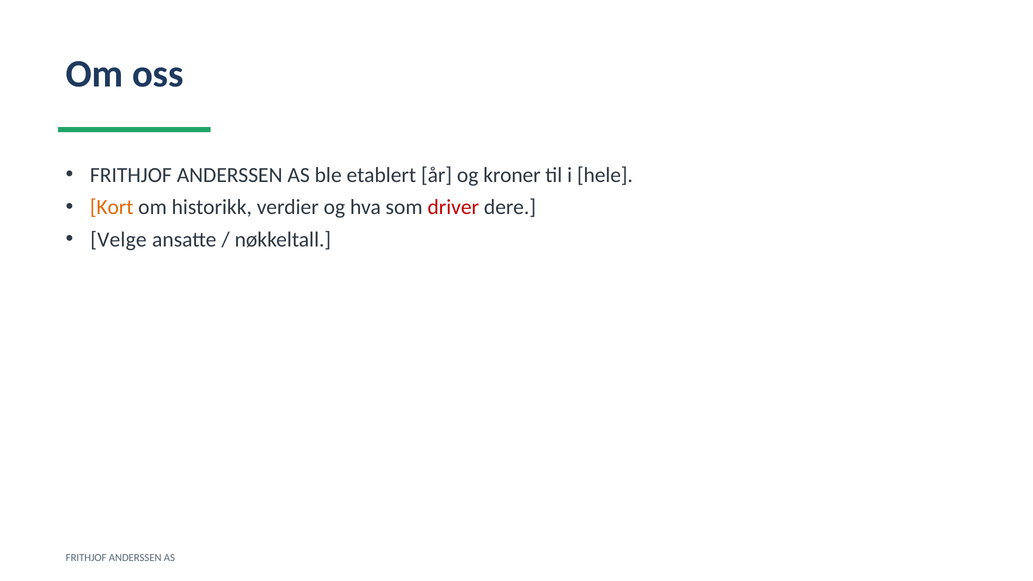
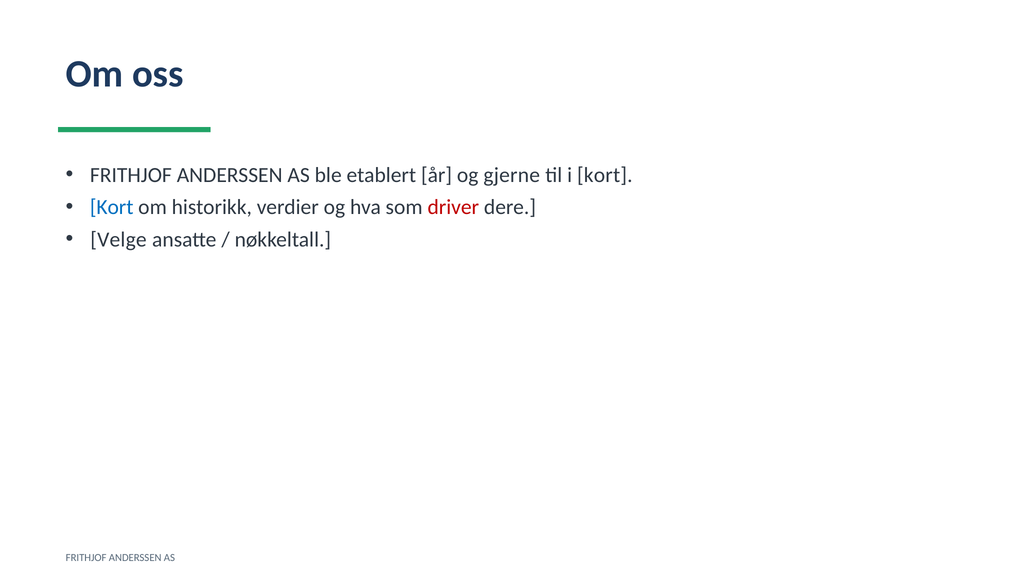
kroner: kroner -> gjerne (512, 175)
i hele: hele -> kort (605, 175)
Kort colour: orange -> blue (112, 207)
